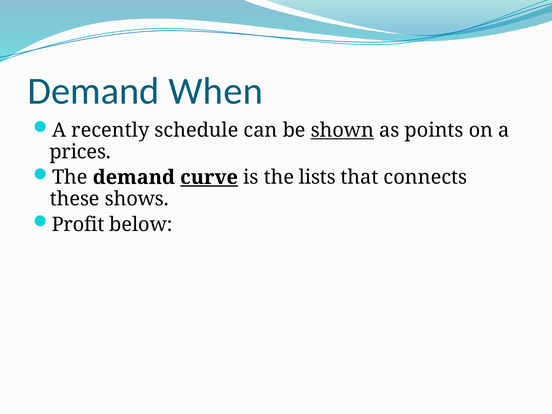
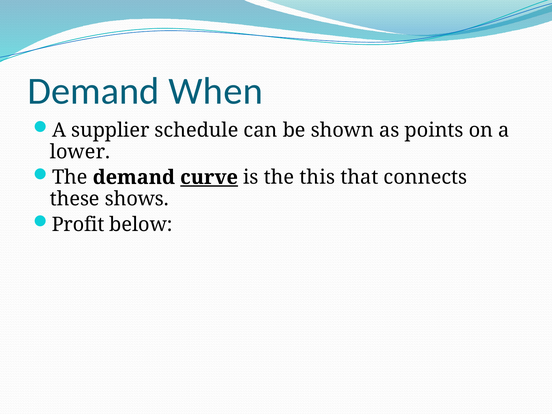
recently: recently -> supplier (110, 130)
shown underline: present -> none (342, 130)
prices: prices -> lower (80, 152)
lists: lists -> this (317, 177)
